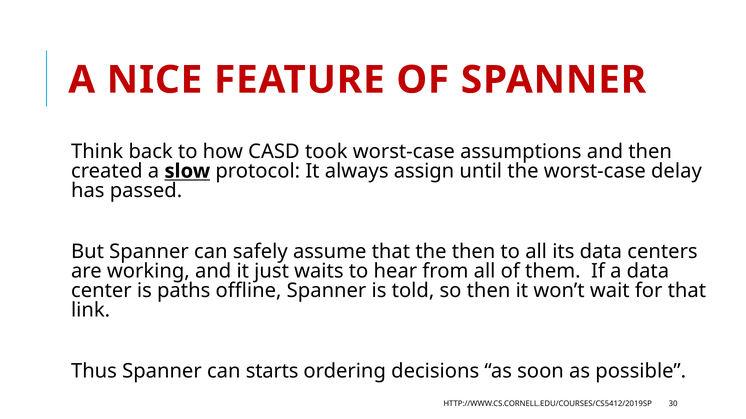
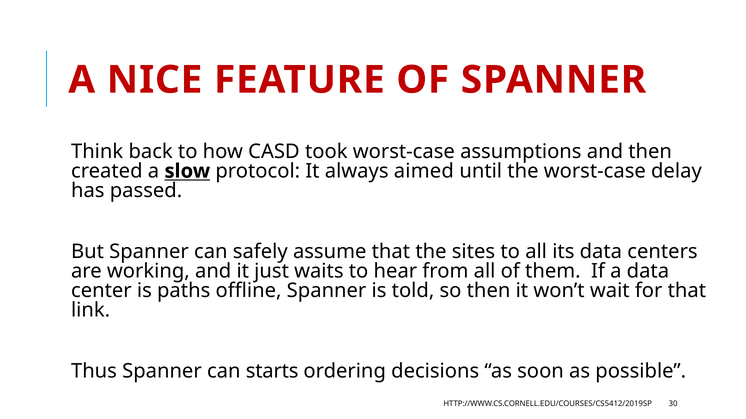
assign: assign -> aimed (424, 171)
the then: then -> sites (473, 252)
